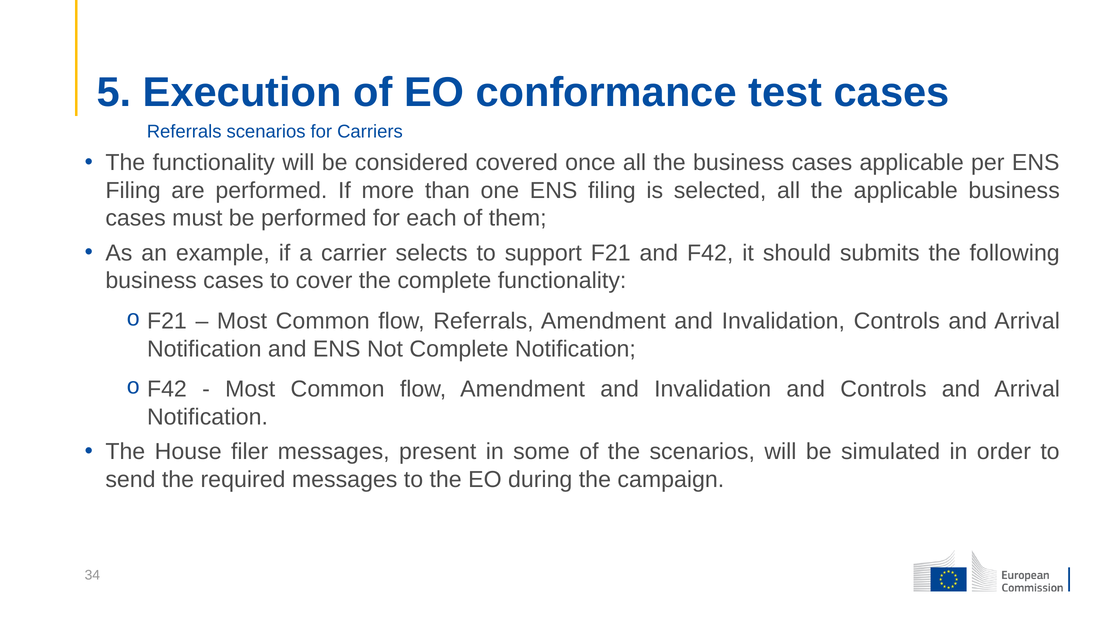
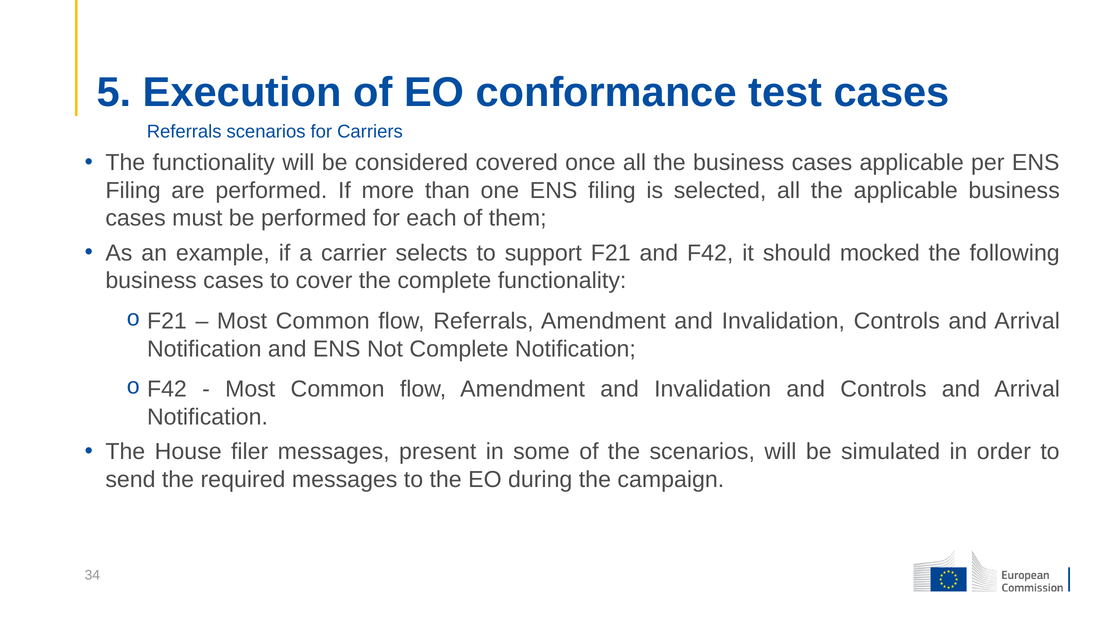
submits: submits -> mocked (880, 253)
